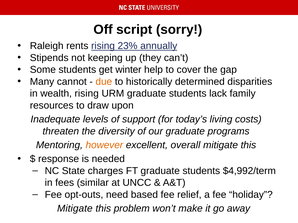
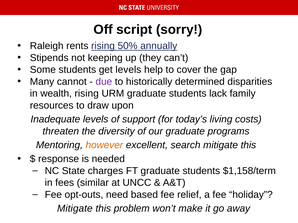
23%: 23% -> 50% (128, 46)
get winter: winter -> levels (128, 70)
due colour: orange -> purple (104, 82)
overall: overall -> search (186, 145)
$4,992/term: $4,992/term -> $1,158/term (249, 171)
